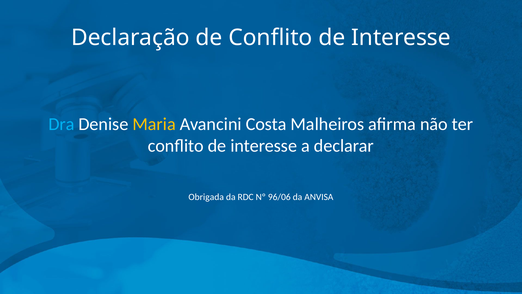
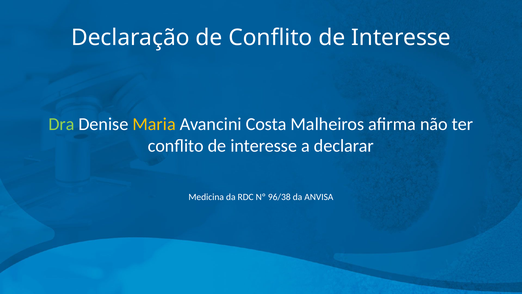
Dra colour: light blue -> light green (61, 124)
Obrigada: Obrigada -> Medicina (206, 197)
96/06: 96/06 -> 96/38 (279, 197)
